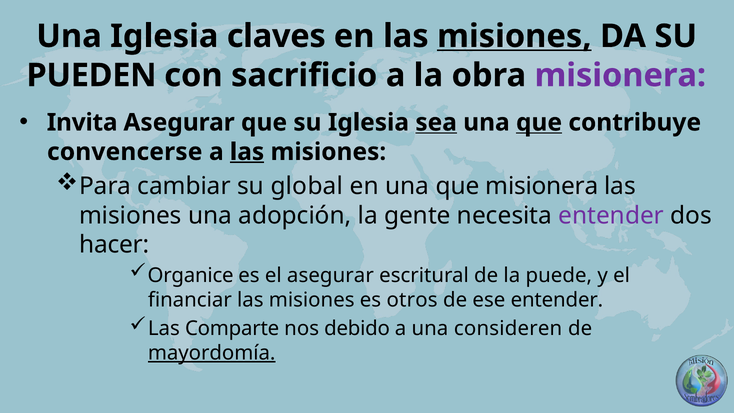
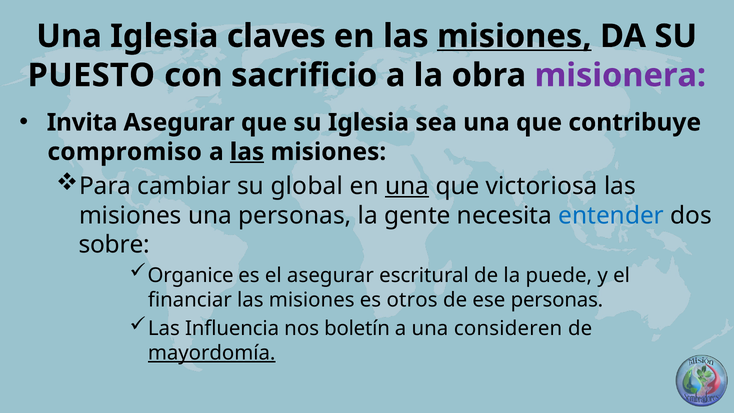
PUEDEN: PUEDEN -> PUESTO (91, 75)
sea underline: present -> none (436, 122)
que underline: present -> none (539, 122)
convencerse: convencerse -> compromiso (125, 152)
una underline: none -> present (407, 186)
que misionera: misionera -> victoriosa (542, 186)
una adopción: adopción -> personas (295, 215)
entender colour: purple -> blue (611, 215)
hacer: hacer -> sobre (114, 245)
ese entender: entender -> personas (557, 300)
Comparte: Comparte -> Influencia (232, 329)
debido: debido -> boletín (357, 329)
